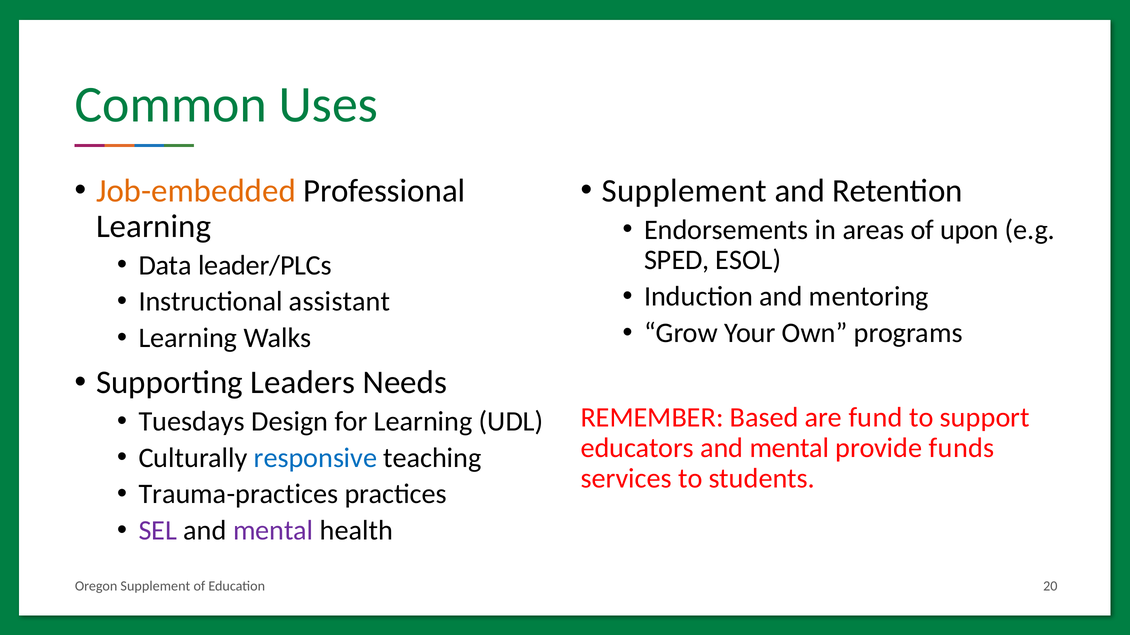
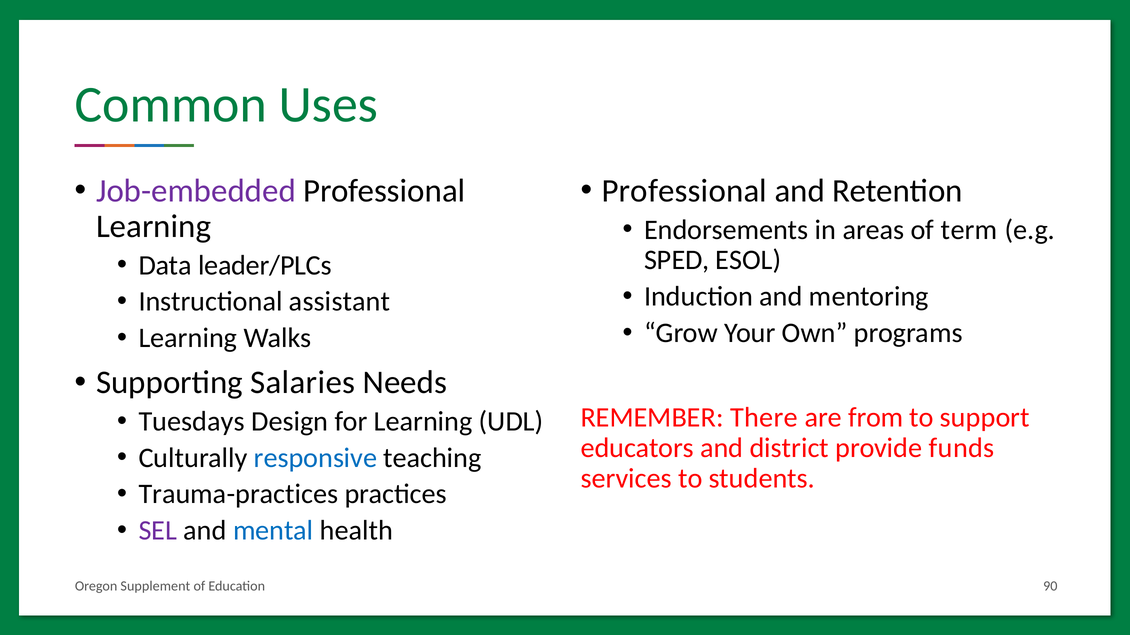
Job-embedded colour: orange -> purple (196, 191)
Supplement: Supplement -> Professional (684, 191)
upon: upon -> term (969, 230)
Leaders: Leaders -> Salaries (303, 383)
Based: Based -> There (764, 418)
fund: fund -> from (876, 418)
educators and mental: mental -> district (789, 448)
mental colour: purple -> blue (273, 531)
20: 20 -> 90 (1050, 587)
